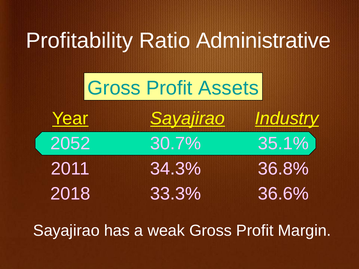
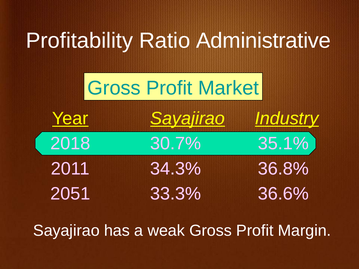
Assets: Assets -> Market (228, 88)
2052: 2052 -> 2018 (70, 144)
2018: 2018 -> 2051 (70, 194)
